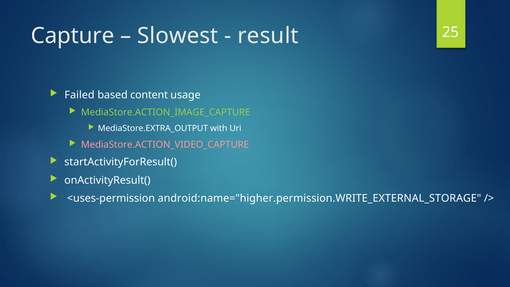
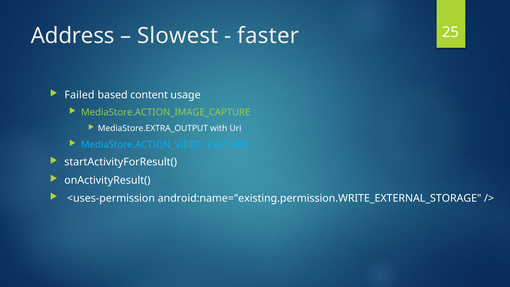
Capture: Capture -> Address (73, 36)
result: result -> faster (268, 36)
MediaStore.ACTION_VIDEO_CAPTURE colour: pink -> light blue (165, 145)
android:name="higher.permission.WRITE_EXTERNAL_STORAGE: android:name="higher.permission.WRITE_EXTERNAL_STORAGE -> android:name="existing.permission.WRITE_EXTERNAL_STORAGE (320, 198)
